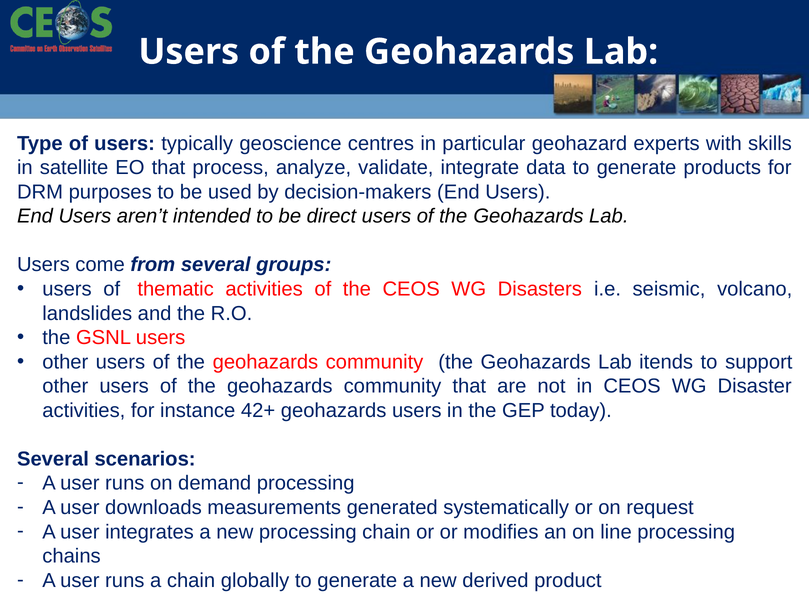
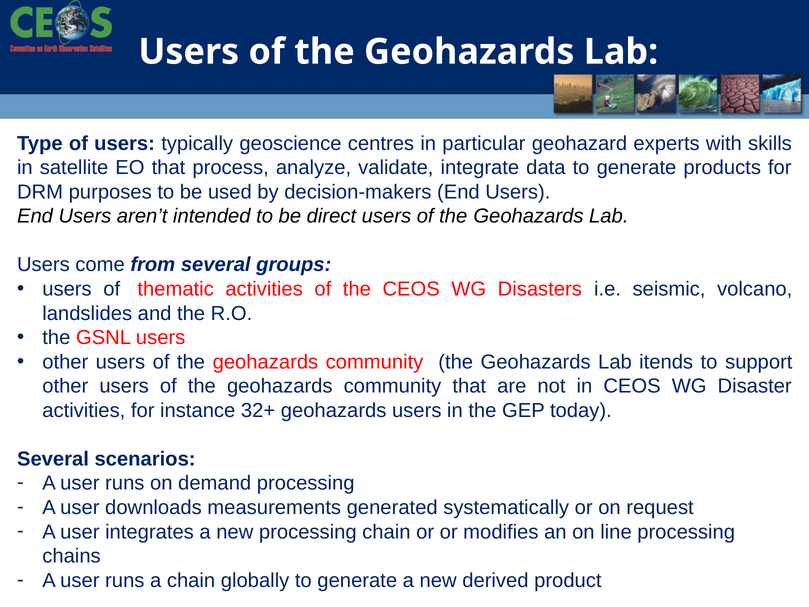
42+: 42+ -> 32+ (258, 410)
